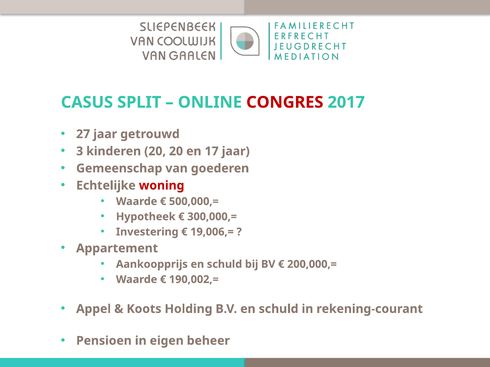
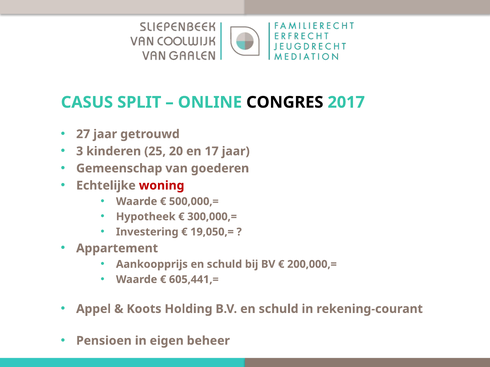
CONGRES colour: red -> black (285, 102)
kinderen 20: 20 -> 25 (155, 151)
19,006,=: 19,006,= -> 19,050,= (212, 232)
190,002,=: 190,002,= -> 605,441,= (194, 280)
